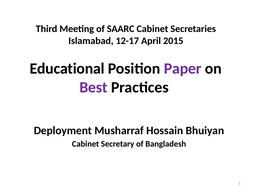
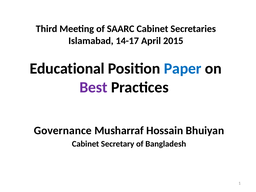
12-17: 12-17 -> 14-17 (127, 41)
Paper colour: purple -> blue (183, 69)
Deployment: Deployment -> Governance (63, 131)
